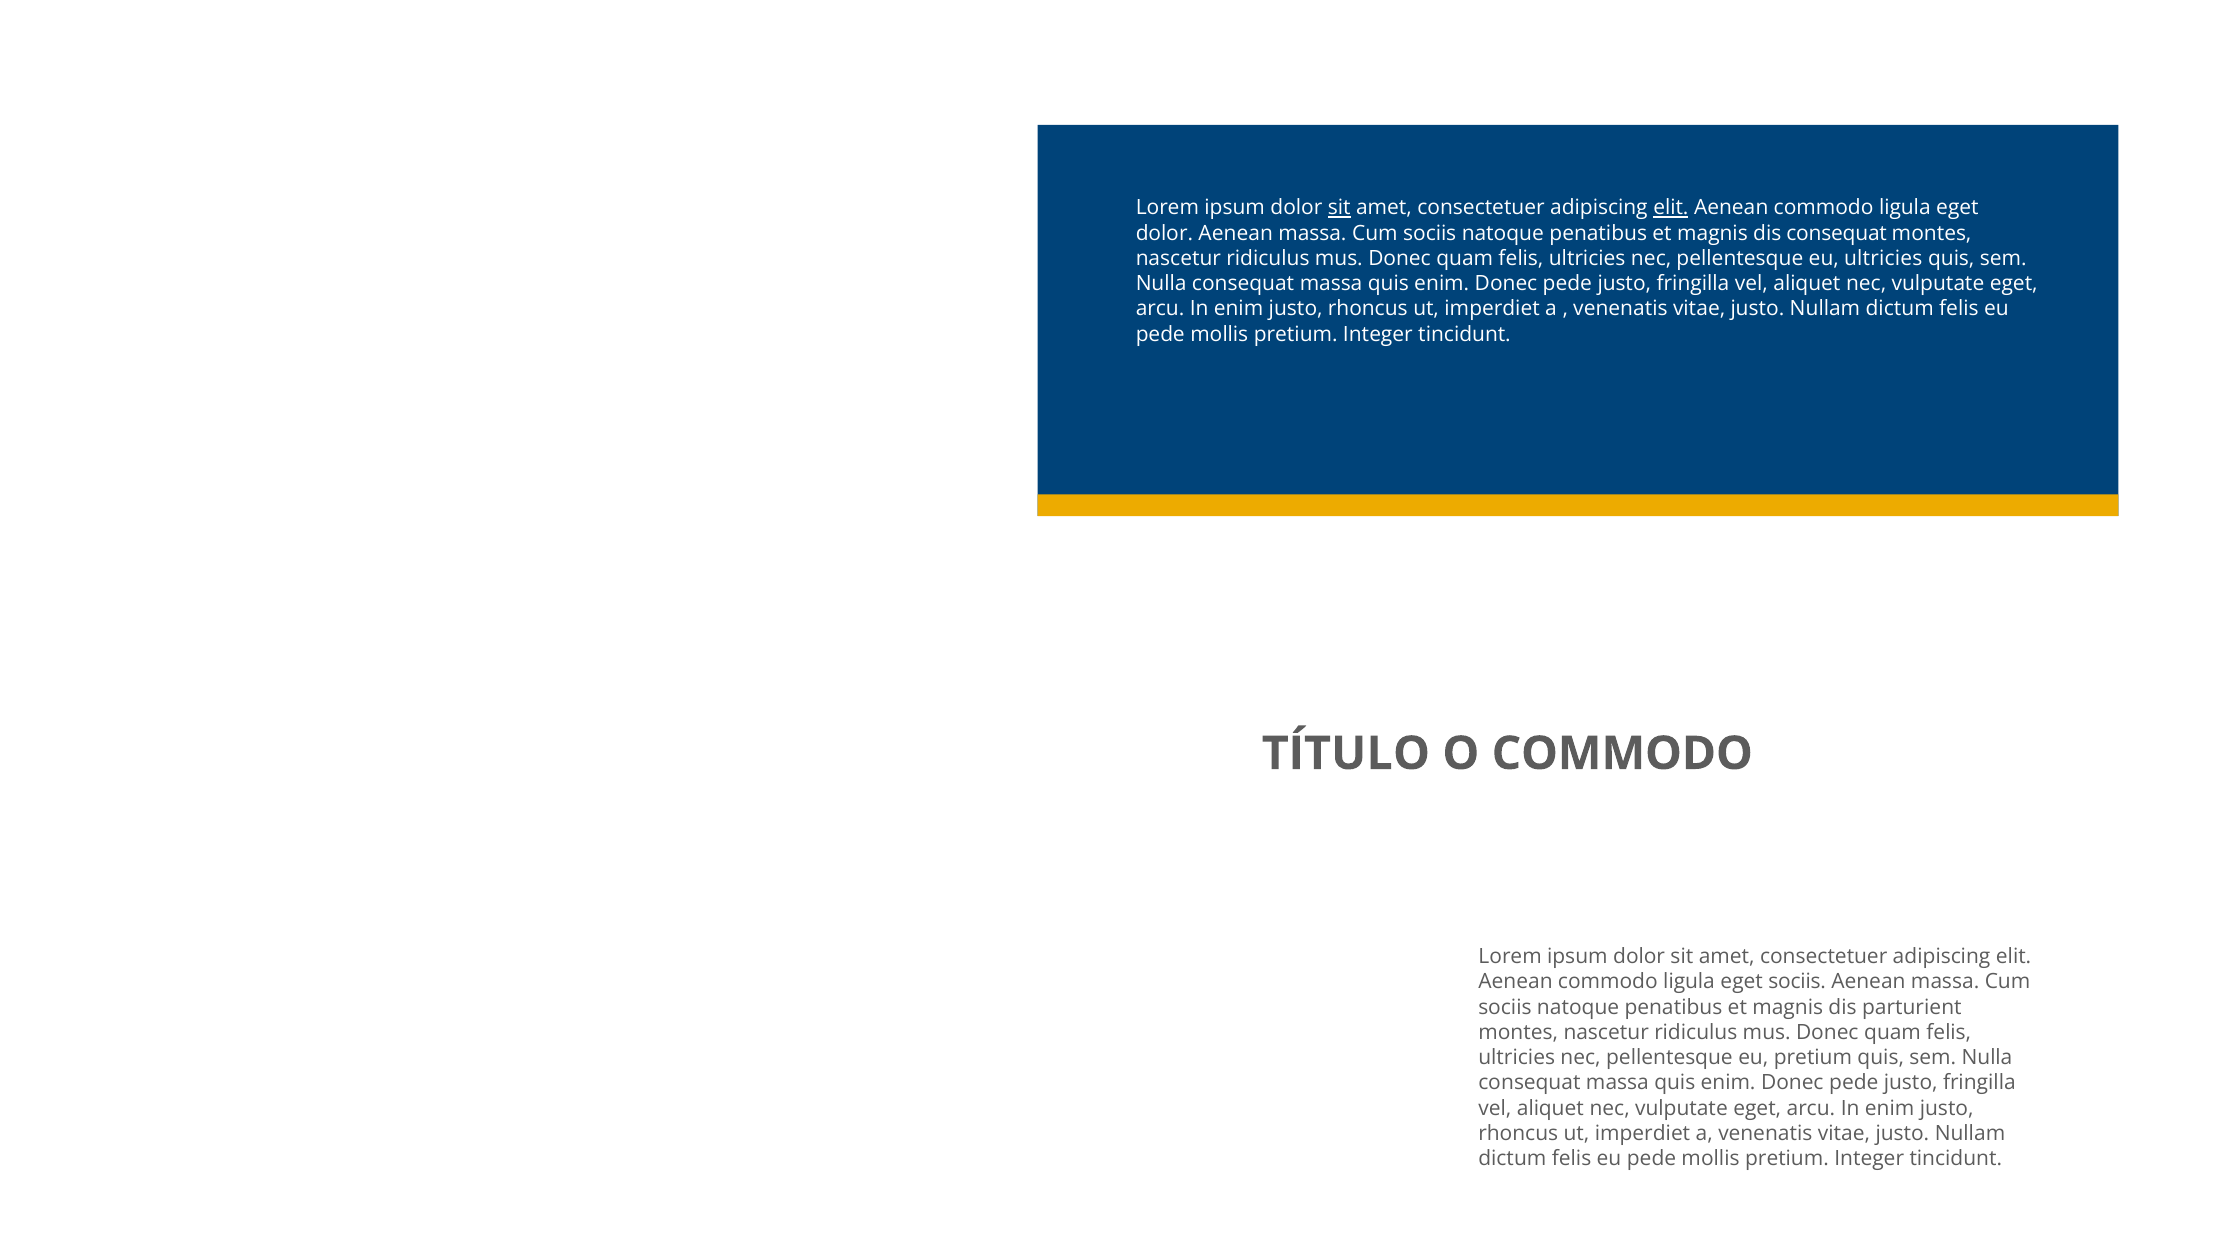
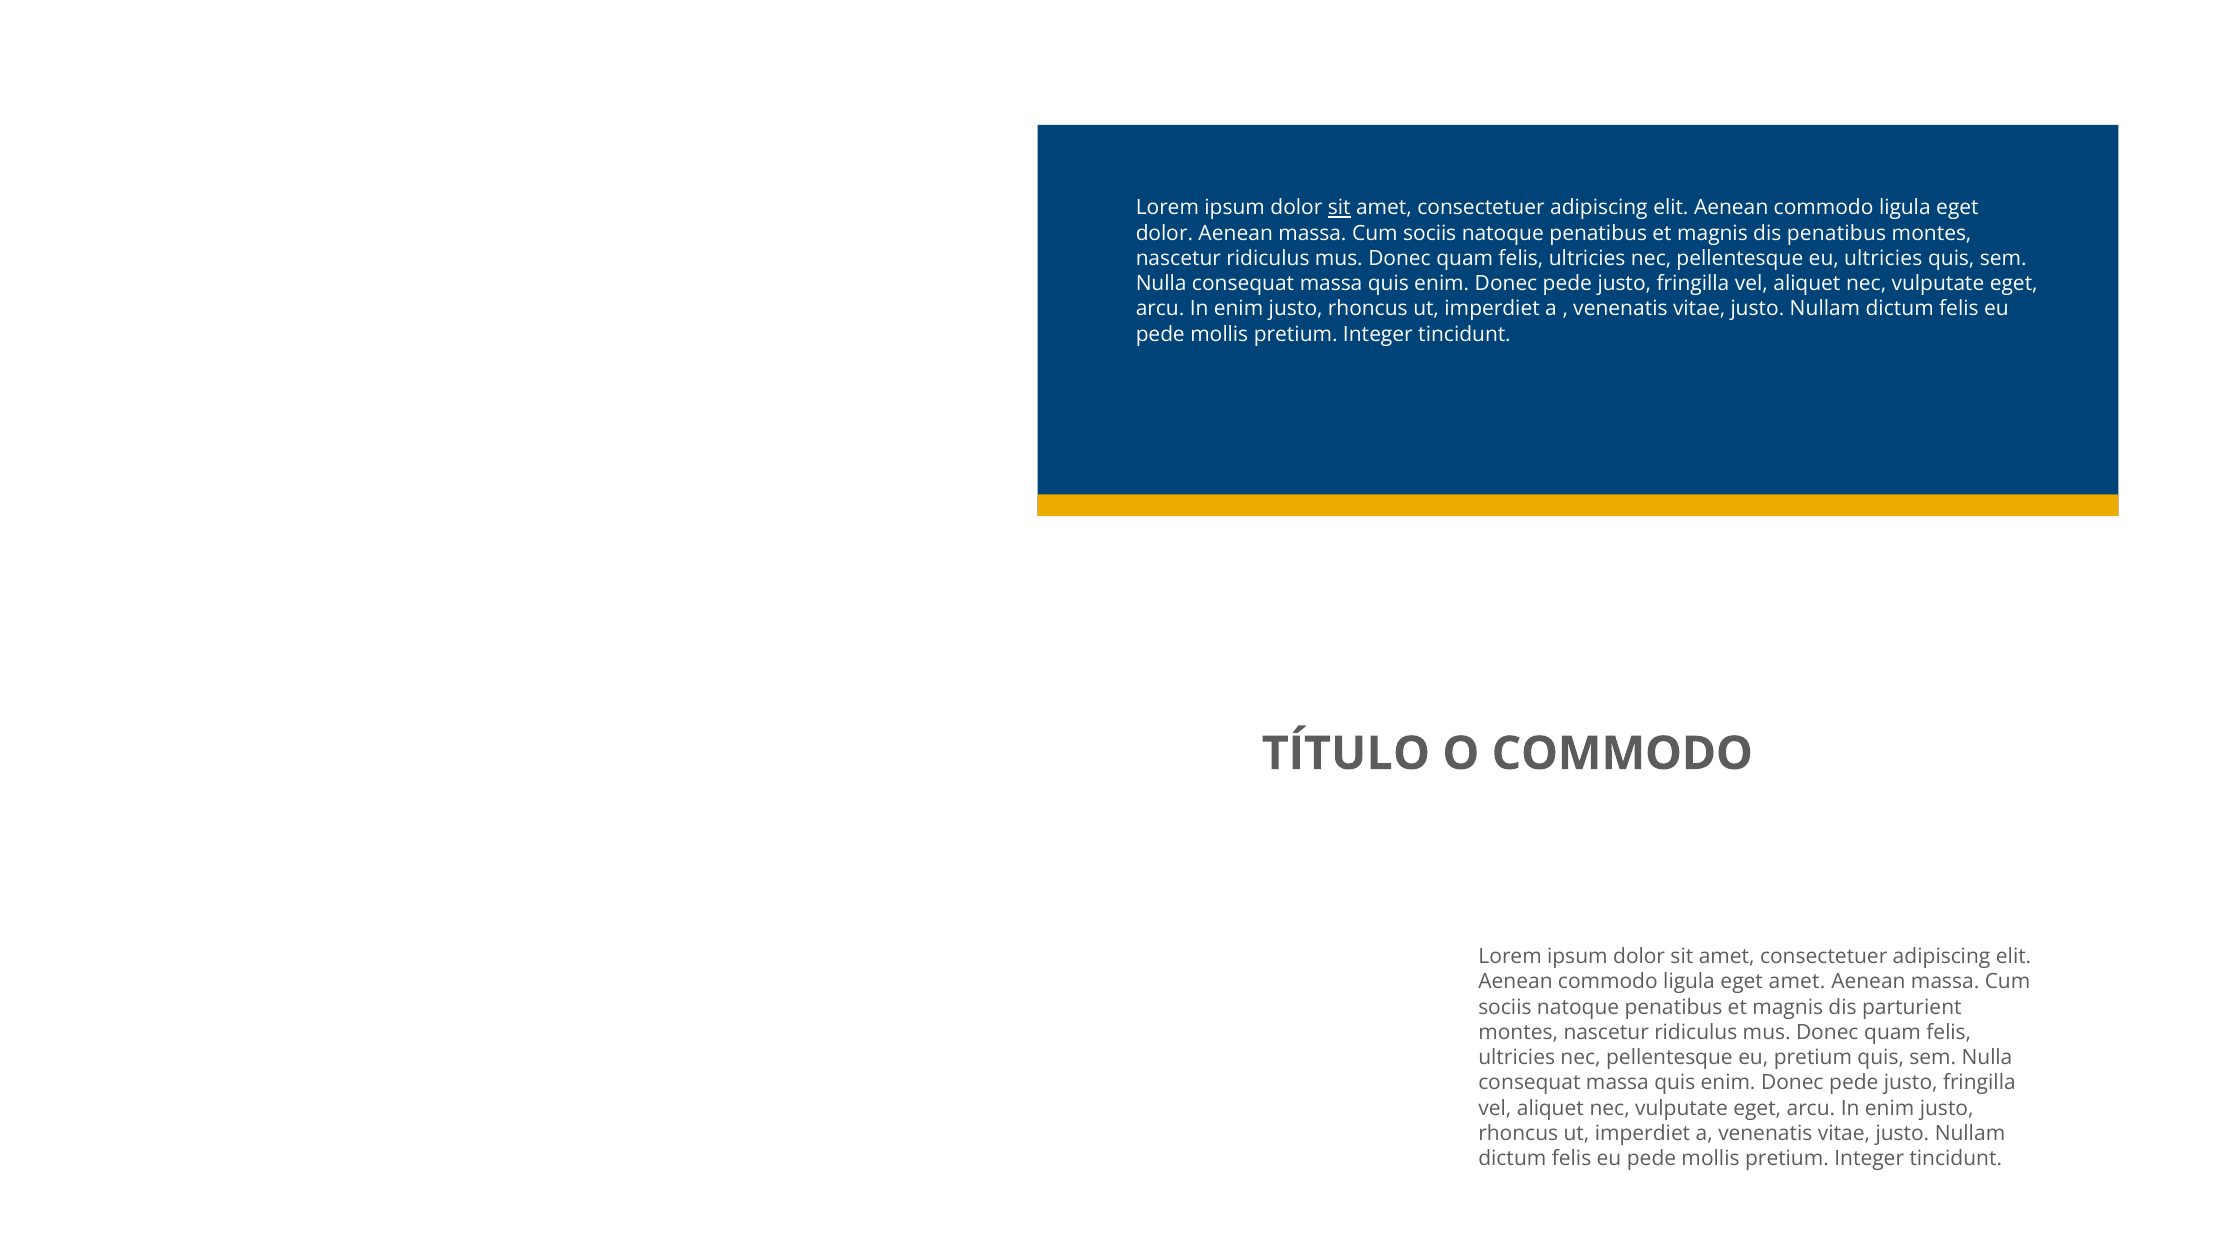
elit underline: present -> none (1671, 208)
dis consequat: consequat -> penatibus (1836, 233)
eget sociis: sociis -> amet (1797, 982)
